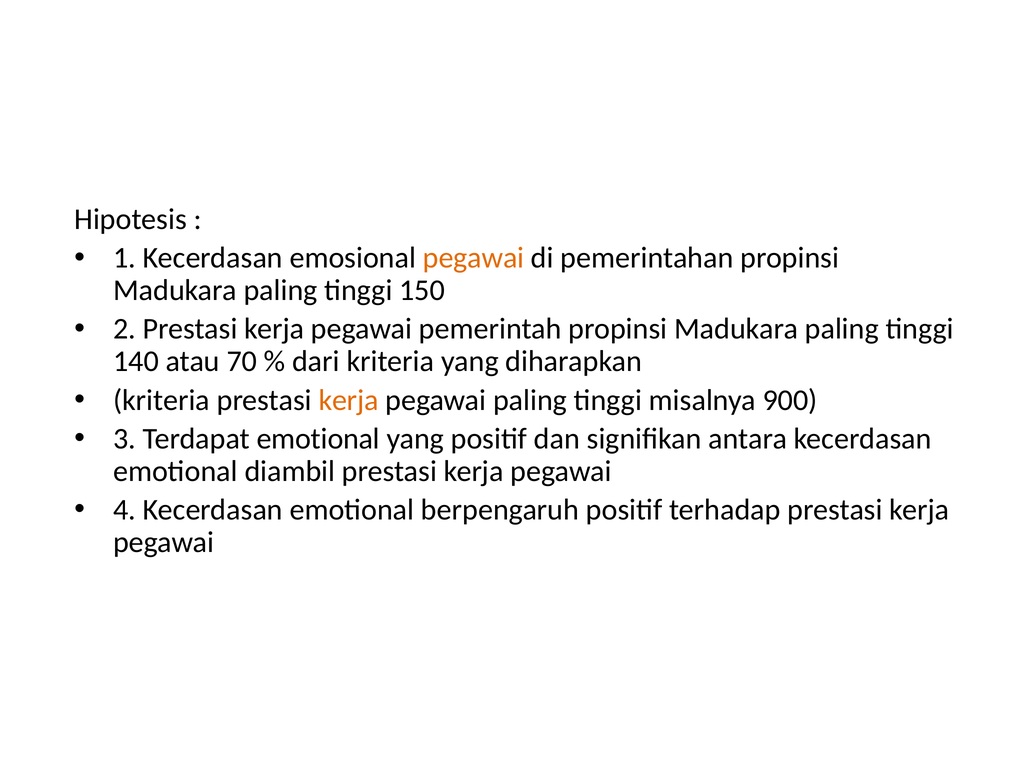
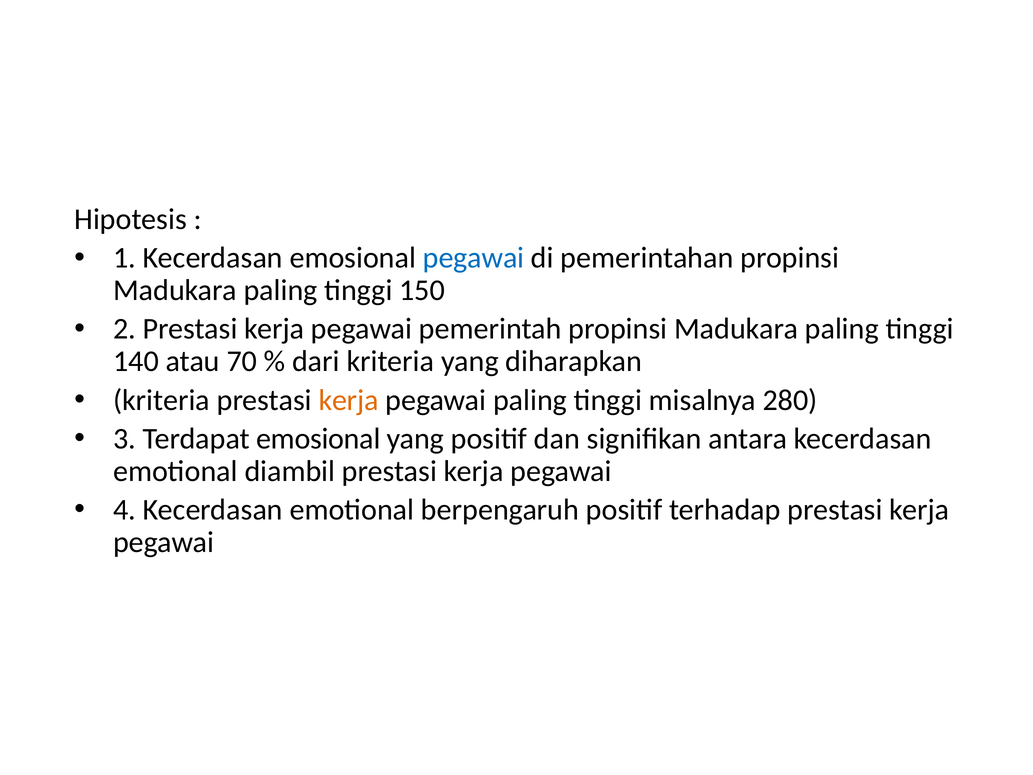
pegawai colour: orange -> blue (474, 258)
900: 900 -> 280 (790, 400)
Terdapat emotional: emotional -> emosional (318, 439)
